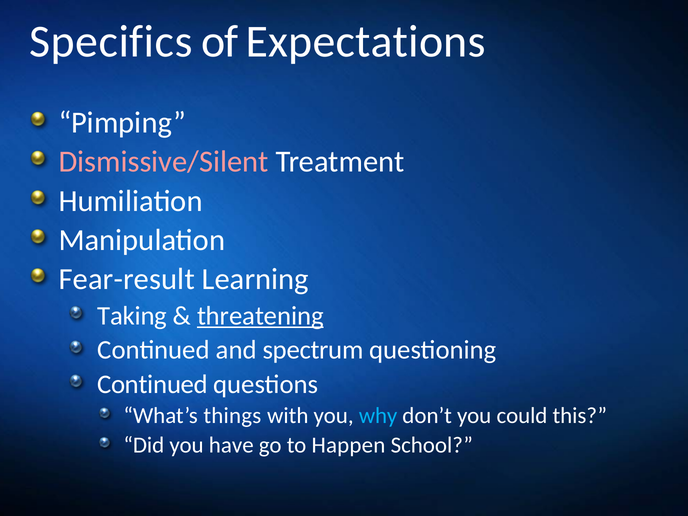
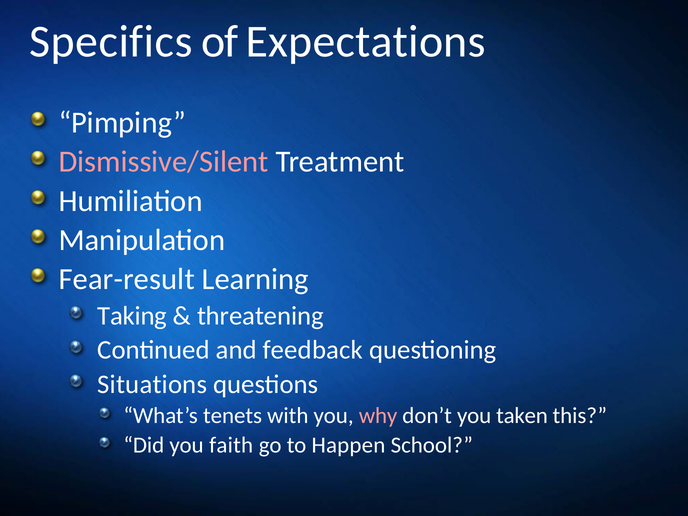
threatening underline: present -> none (260, 316)
spectrum: spectrum -> feedback (313, 350)
Continued: Continued -> Situations (152, 384)
things: things -> tenets (232, 416)
why colour: light blue -> pink (378, 416)
could: could -> taken (522, 416)
have: have -> faith (231, 445)
